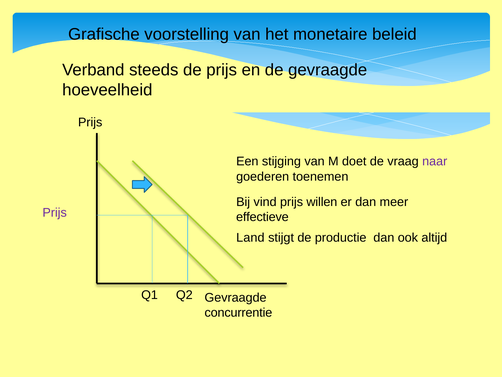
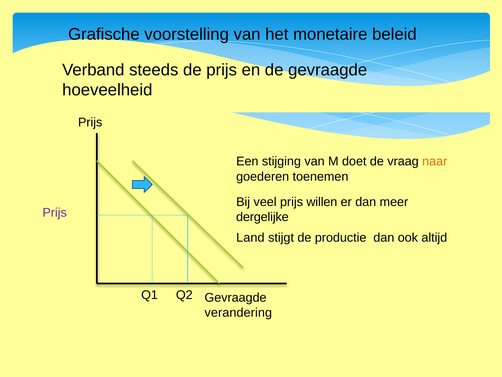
naar colour: purple -> orange (435, 161)
vind: vind -> veel (265, 202)
effectieve: effectieve -> dergelijke (262, 217)
concurrentie: concurrentie -> verandering (238, 312)
